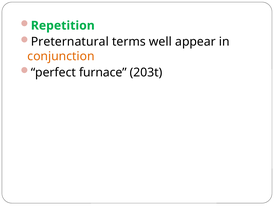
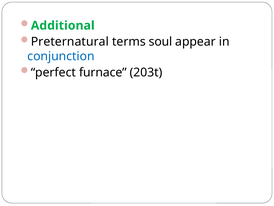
Repetition: Repetition -> Additional (63, 26)
well: well -> soul (160, 42)
conjunction colour: orange -> blue (61, 56)
